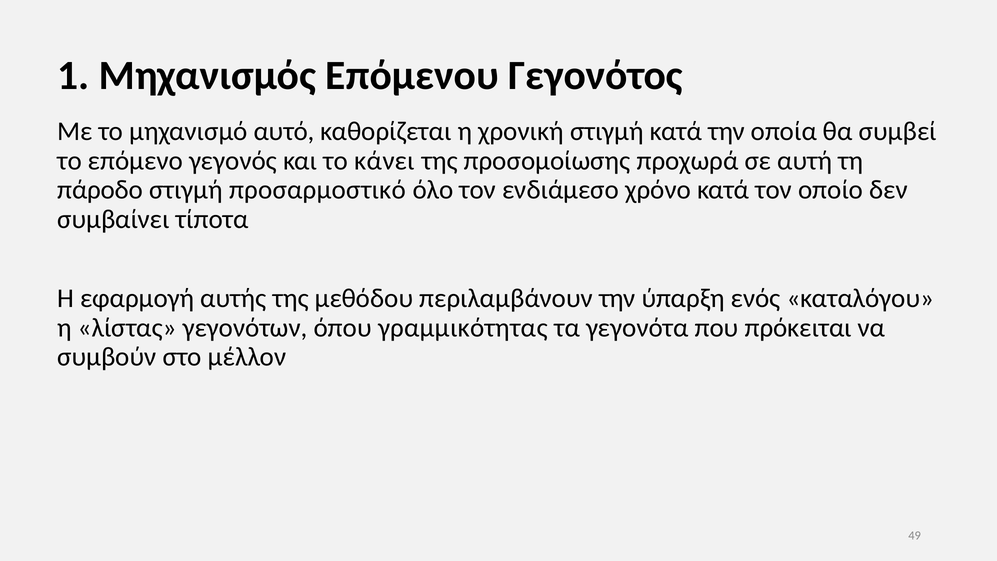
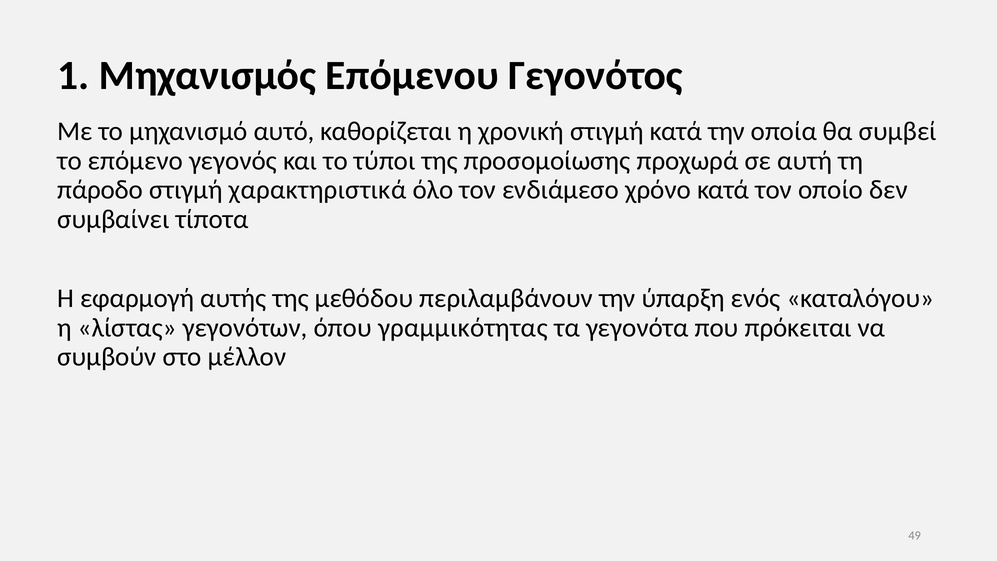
κάνει: κάνει -> τύποι (385, 161)
προσαρμοστικό: προσαρμοστικό -> χαρακτηριστικά (318, 190)
